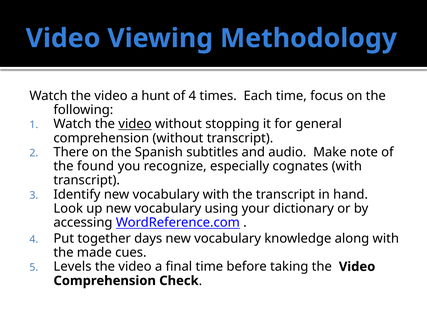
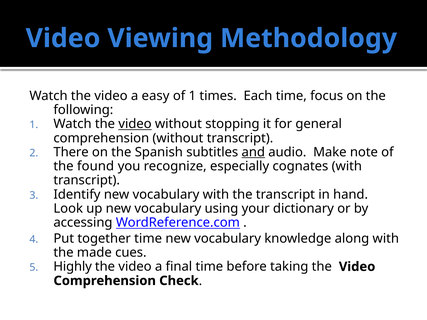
hunt: hunt -> easy (156, 96)
of 4: 4 -> 1 (192, 96)
and underline: none -> present (253, 152)
together days: days -> time (148, 239)
Levels: Levels -> Highly (73, 267)
